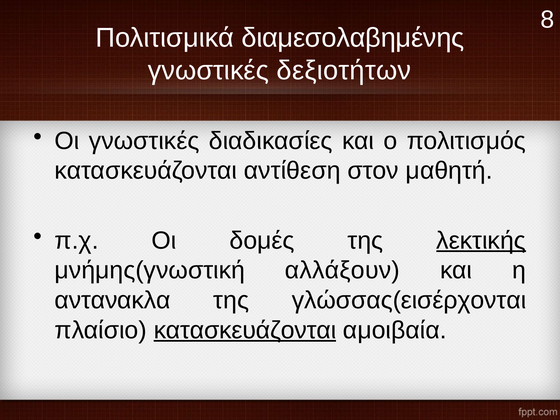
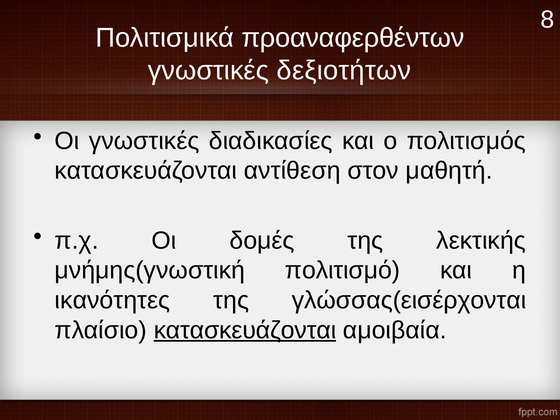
διαμεσολαβημένης: διαμεσολαβημένης -> προαναφερθέντων (353, 38)
λεκτικής underline: present -> none (481, 240)
αλλάξουν: αλλάξουν -> πολιτισμό (343, 270)
αντανακλα: αντανακλα -> ικανότητες (112, 300)
